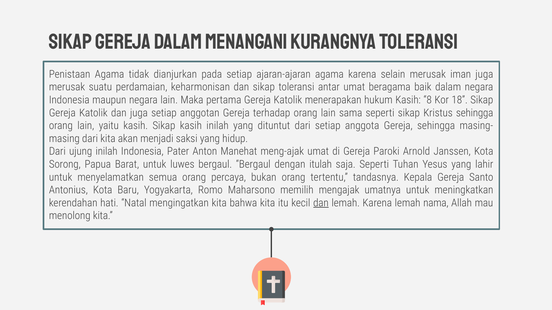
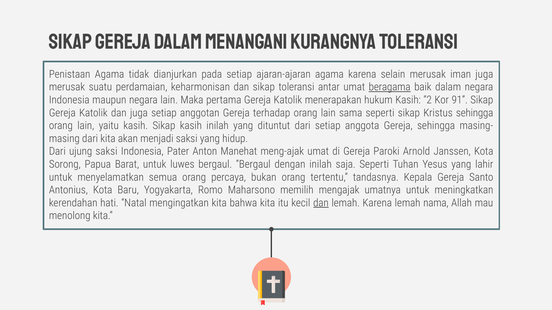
beragama underline: none -> present (390, 87)
8: 8 -> 2 (428, 100)
18: 18 -> 91 (460, 100)
ujung inilah: inilah -> saksi (106, 152)
dengan itulah: itulah -> inilah (321, 165)
